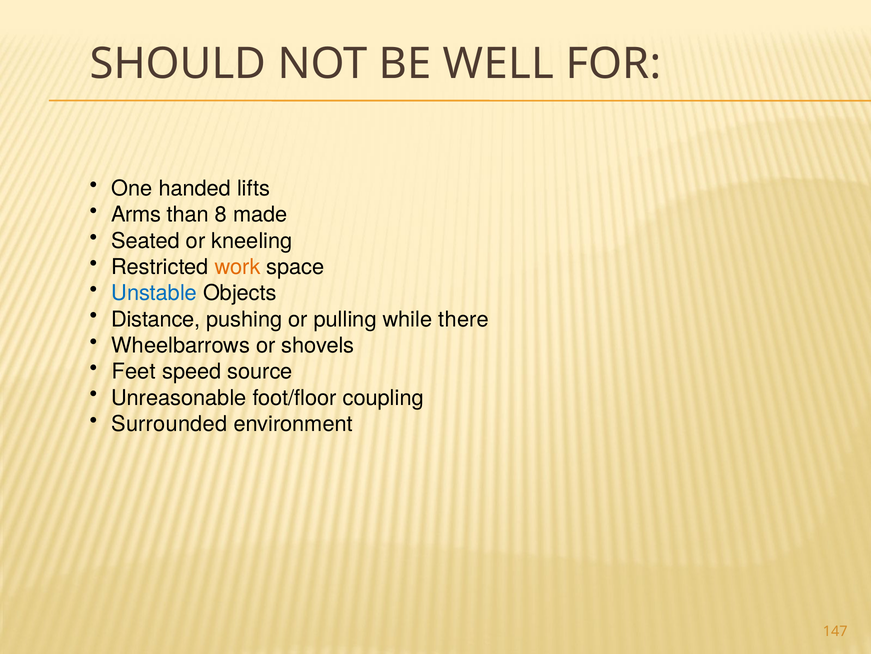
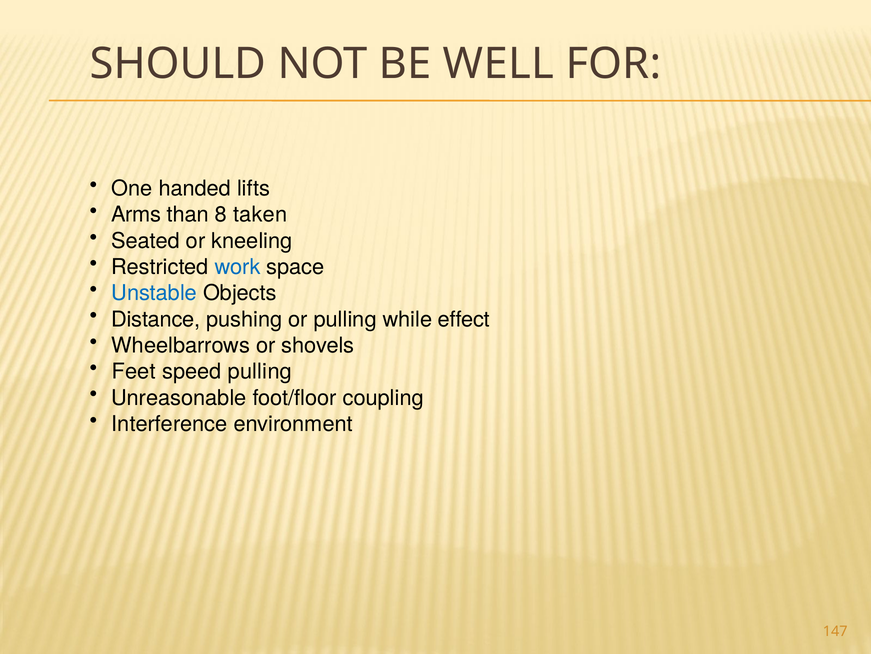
made: made -> taken (260, 214)
work colour: orange -> blue (238, 267)
there: there -> effect (464, 319)
speed source: source -> pulling (260, 371)
Surrounded: Surrounded -> Interference (169, 424)
